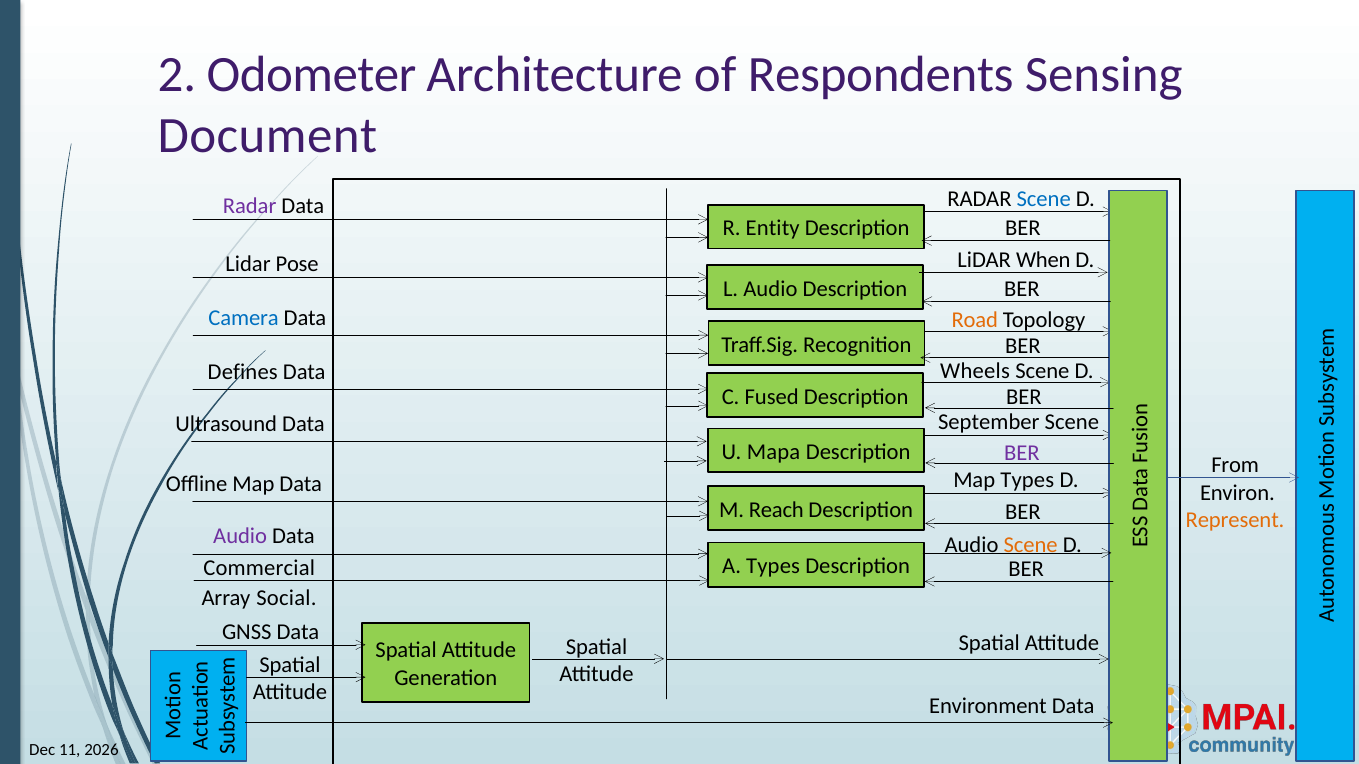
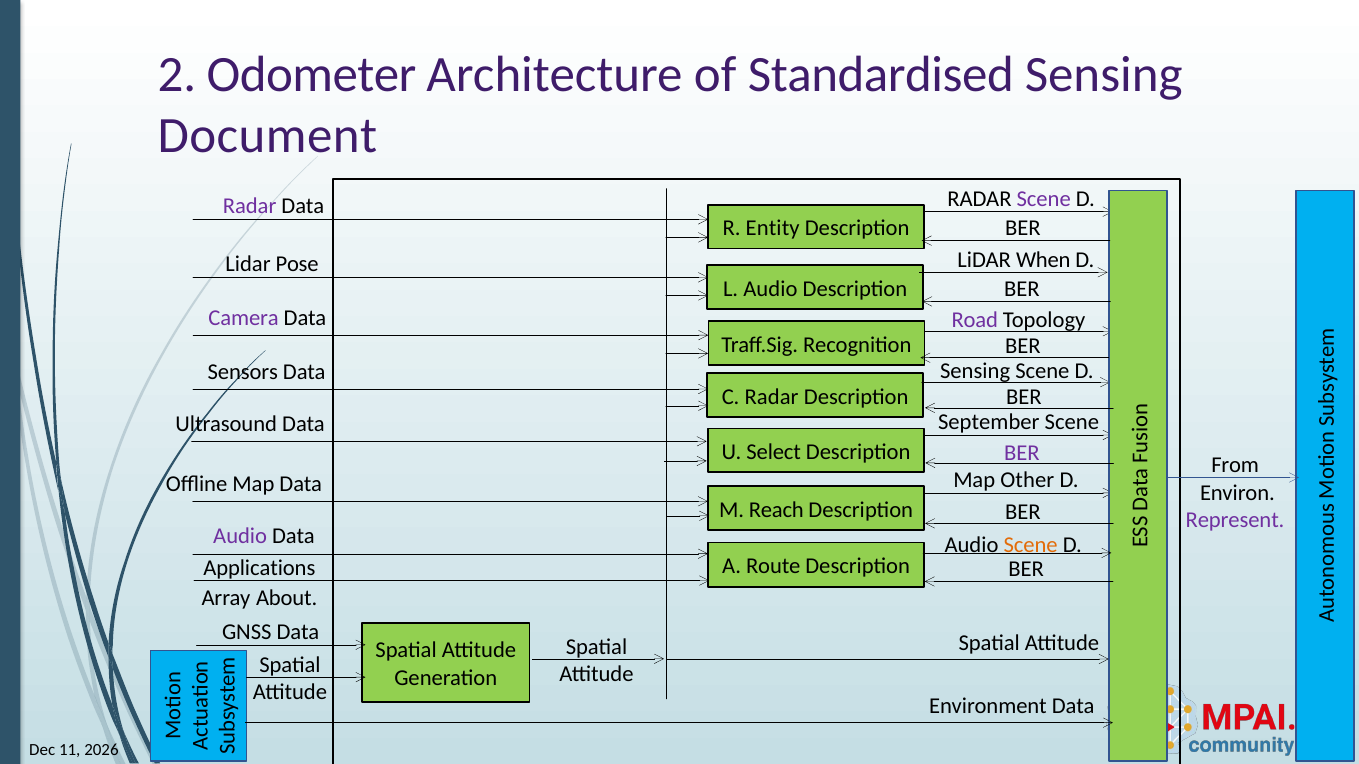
Respondents: Respondents -> Standardised (881, 75)
Scene colour: blue -> purple (1044, 199)
Camera colour: blue -> purple (244, 318)
Road colour: orange -> purple (975, 321)
Wheels: Wheels -> Sensing (975, 371)
Defines: Defines -> Sensors (243, 372)
C Fused: Fused -> Radar (772, 397)
Mapa: Mapa -> Select (774, 452)
Map Types: Types -> Other (1027, 481)
Represent colour: orange -> purple (1235, 520)
A Types: Types -> Route (773, 567)
Commercial: Commercial -> Applications (259, 568)
Social: Social -> About (287, 598)
